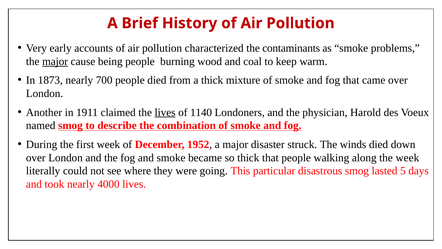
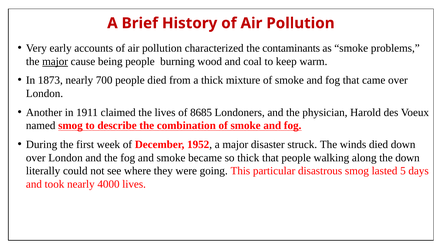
lives underline: present -> none (165, 112)
1140: 1140 -> 8685 (201, 112)
the week: week -> down (408, 157)
